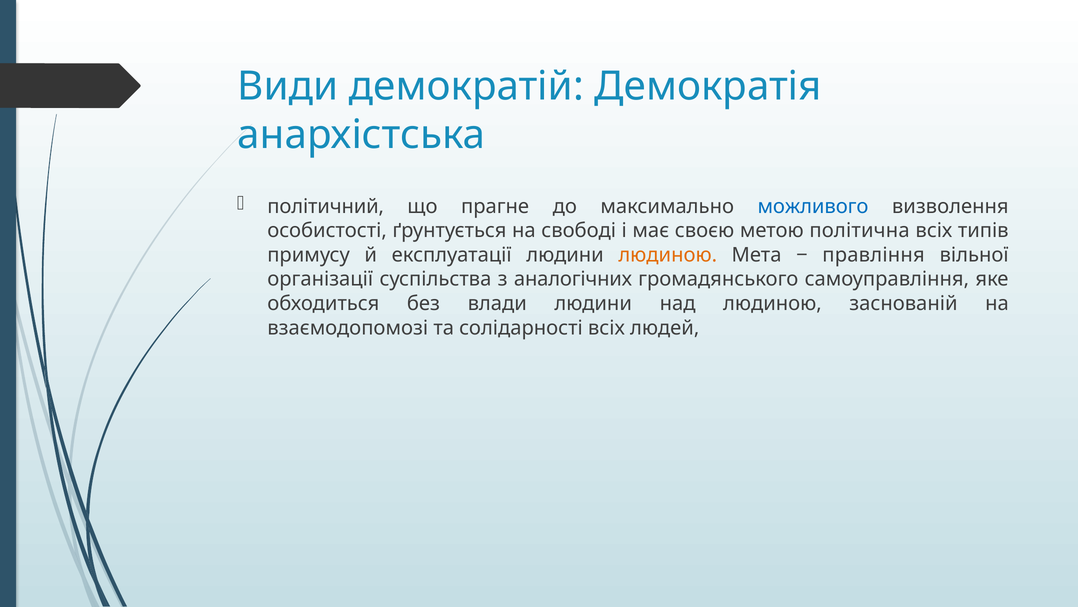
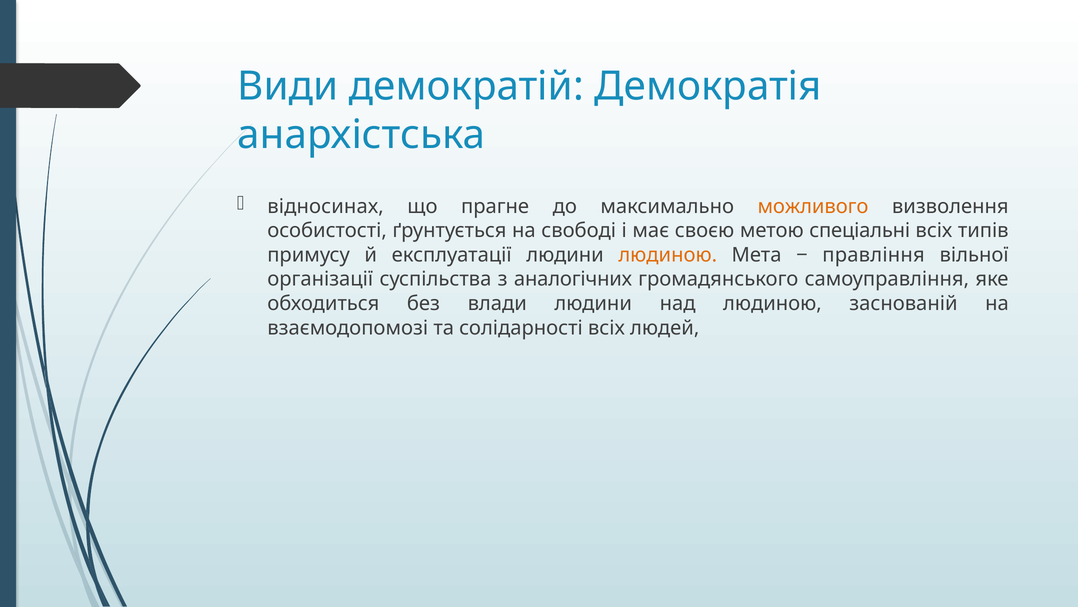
політичний: політичний -> відносинах (326, 206)
можливого colour: blue -> orange (813, 206)
політична: політична -> спеціальні (860, 230)
